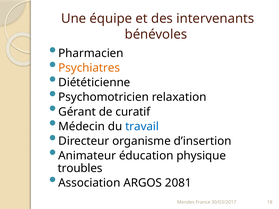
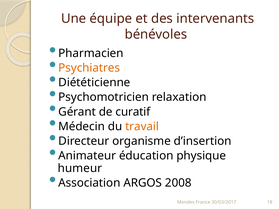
travail colour: blue -> orange (142, 127)
troubles: troubles -> humeur (80, 168)
2081: 2081 -> 2008 (178, 183)
